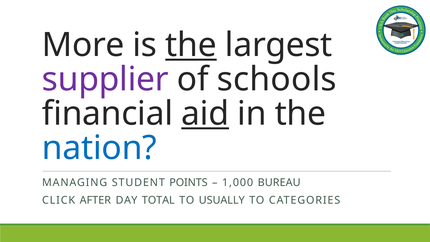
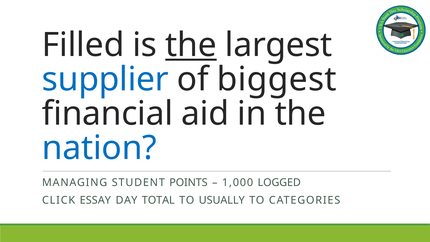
More: More -> Filled (83, 45)
supplier colour: purple -> blue (105, 79)
schools: schools -> biggest (277, 79)
aid underline: present -> none (205, 114)
BUREAU: BUREAU -> LOGGED (279, 182)
AFTER: AFTER -> ESSAY (95, 200)
